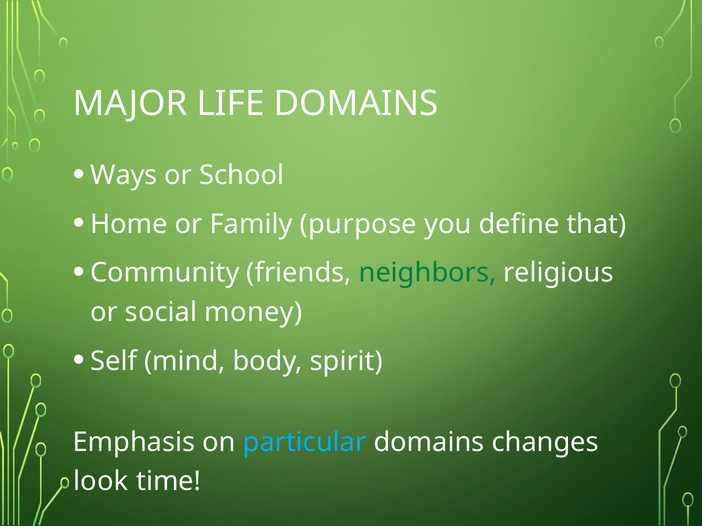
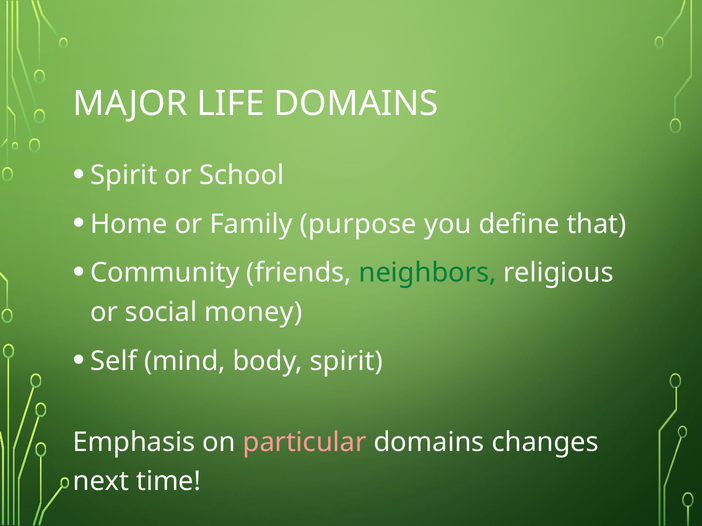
Ways: Ways -> Spirit (124, 175)
particular colour: light blue -> pink (305, 443)
look: look -> next (101, 482)
